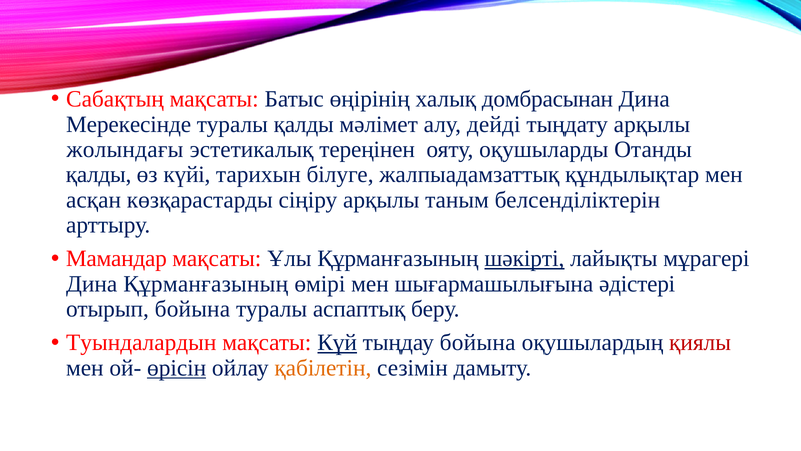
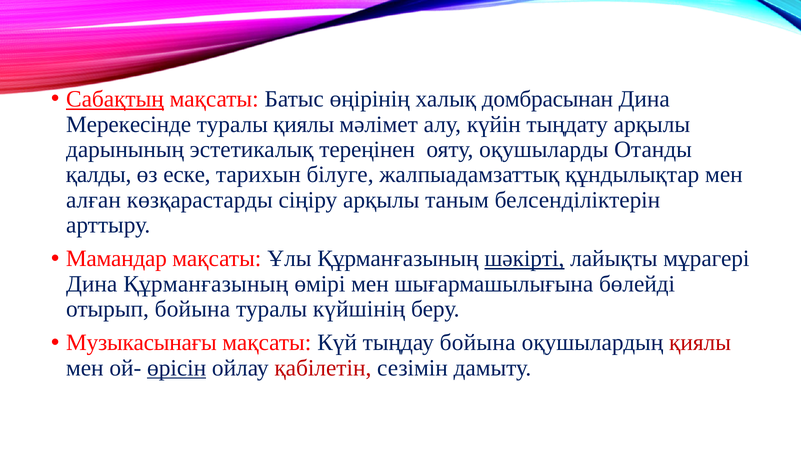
Сабақтың underline: none -> present (115, 99)
туралы қалды: қалды -> қиялы (304, 124)
дейді: дейді -> күйін (494, 124)
жолындағы: жолындағы -> дарынының (125, 149)
күйі: күйі -> еске (187, 175)
асқан: асқан -> алған (94, 200)
әдістері: әдістері -> бөлейді (637, 284)
аспаптық: аспаптық -> күйшінің (359, 309)
Туындалардын: Туындалардын -> Музыкасынағы (141, 342)
Күй underline: present -> none (337, 342)
қабілетін colour: orange -> red (323, 368)
